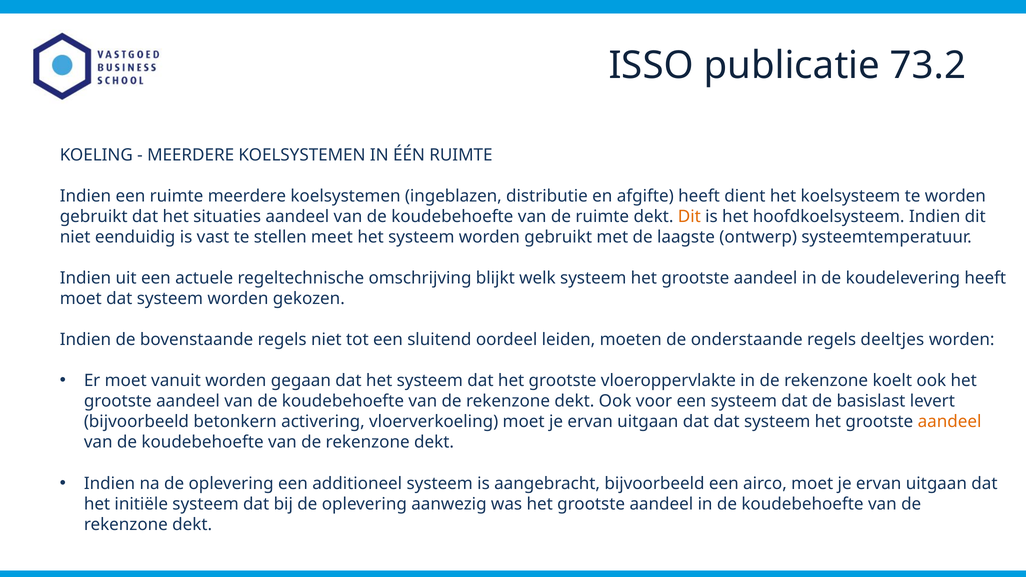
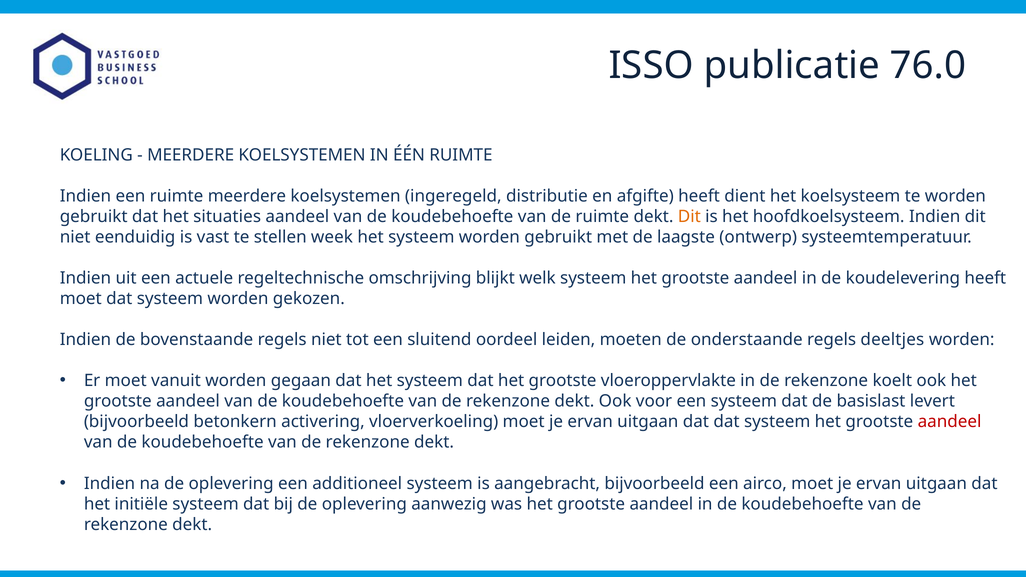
73.2: 73.2 -> 76.0 (928, 66)
ingeblazen: ingeblazen -> ingeregeld (453, 196)
meet: meet -> week (332, 237)
aandeel colour: orange -> red (950, 422)
